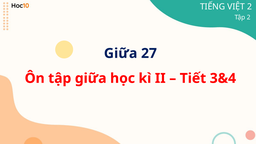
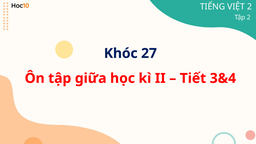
Giữa: Giữa -> Khóc (121, 53)
